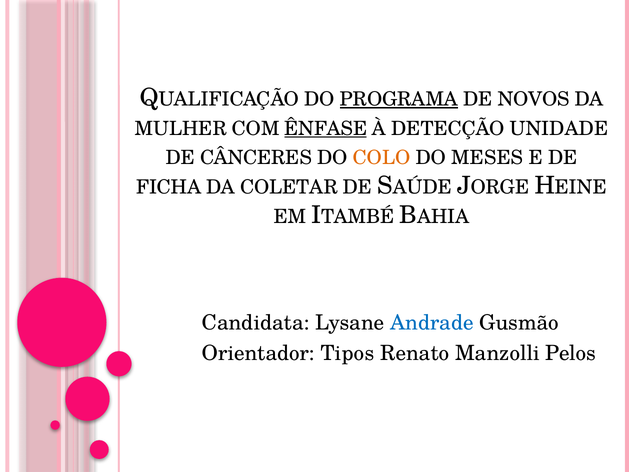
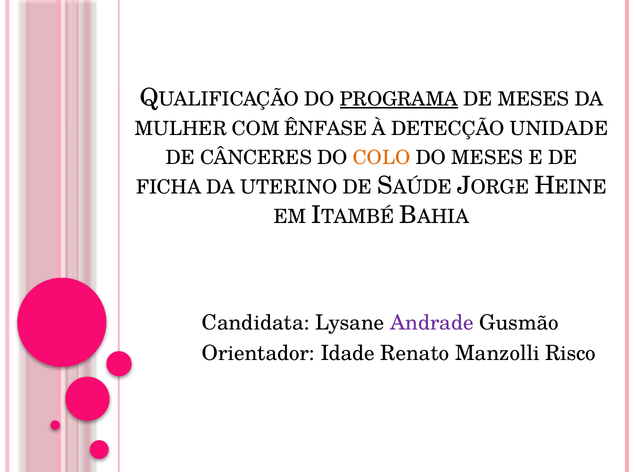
DE NOVOS: NOVOS -> MESES (534, 99)
ÊNFASE underline: present -> none (326, 129)
COLETAR: COLETAR -> UTERINO (289, 187)
Andrade colour: blue -> purple (432, 323)
Tipos: Tipos -> Idade (348, 353)
Pelos: Pelos -> Risco (571, 353)
